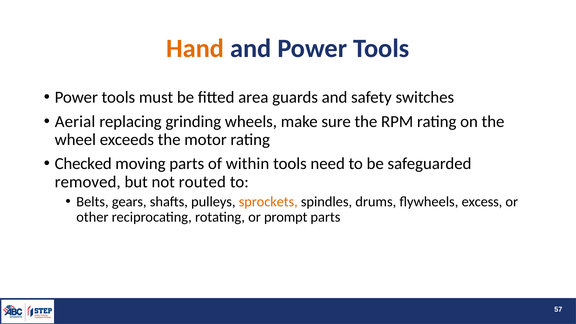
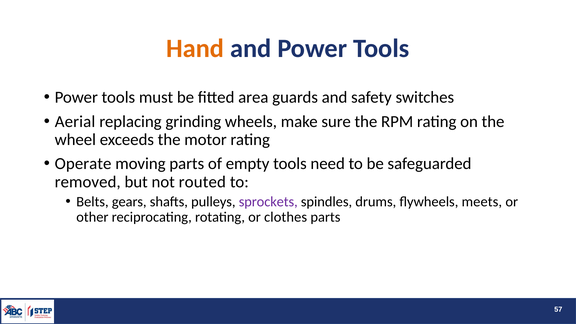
Checked: Checked -> Operate (83, 164)
within: within -> empty (248, 164)
sprockets colour: orange -> purple (268, 202)
excess: excess -> meets (482, 202)
prompt: prompt -> clothes (286, 217)
